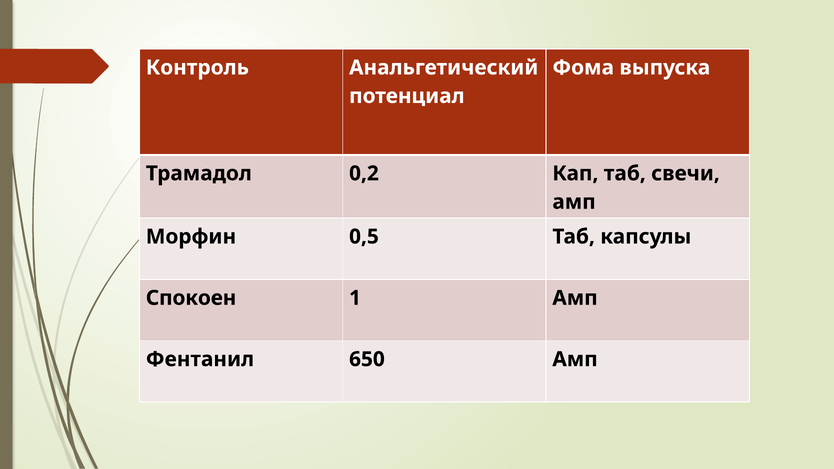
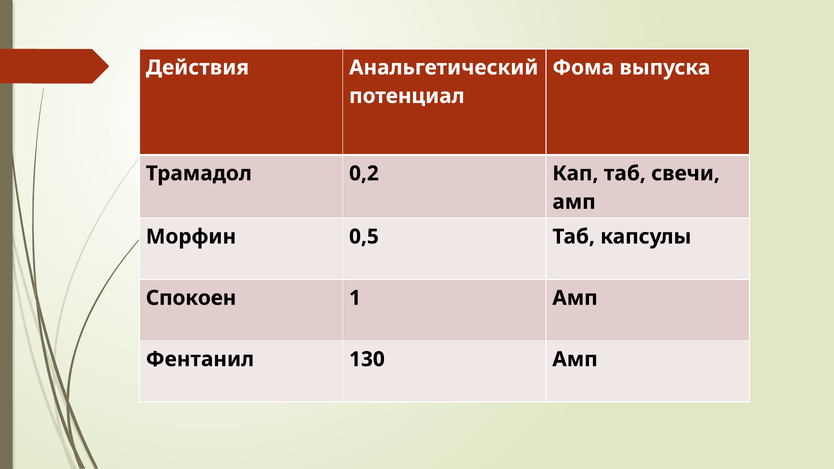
Контроль: Контроль -> Действия (197, 68)
650: 650 -> 130 (367, 359)
